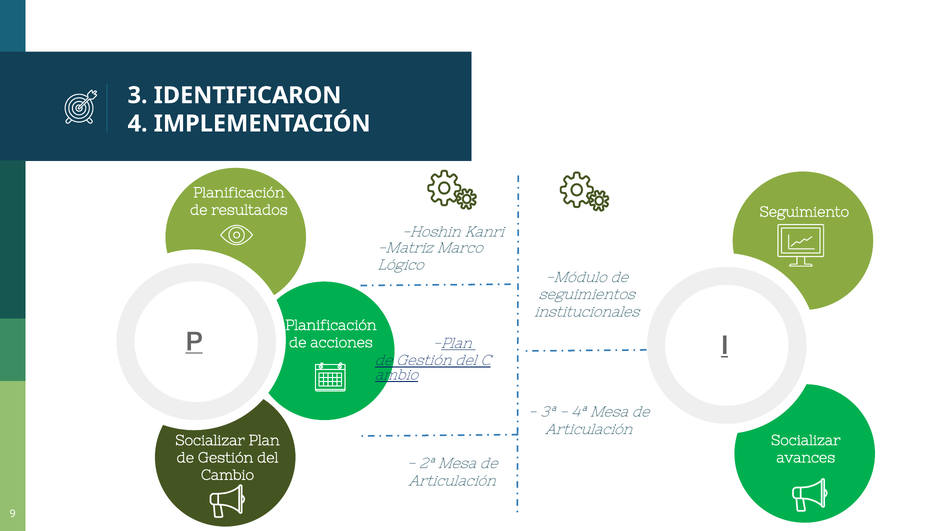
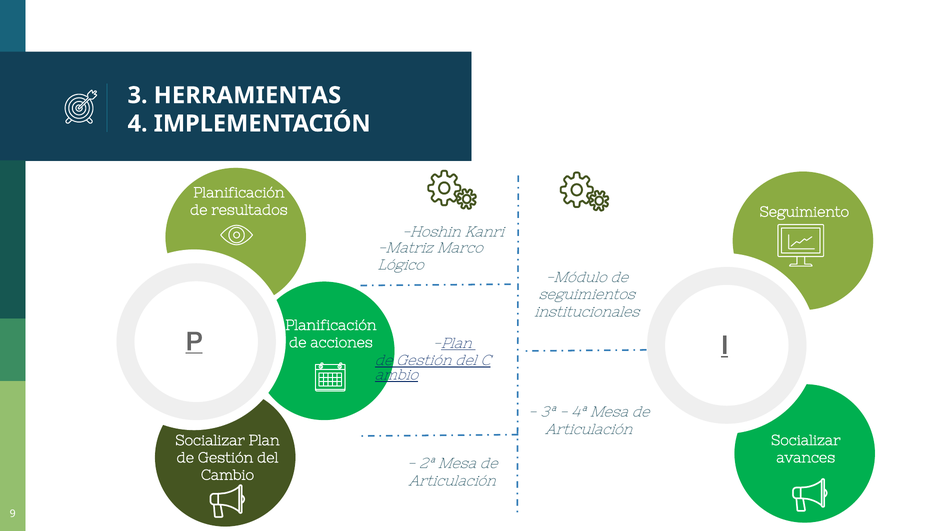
IDENTIFICARON: IDENTIFICARON -> HERRAMIENTAS (247, 95)
